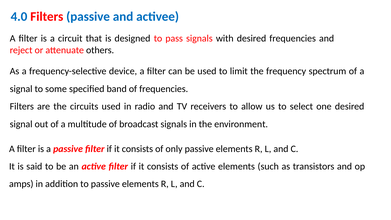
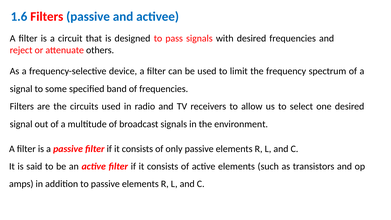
4.0: 4.0 -> 1.6 (19, 16)
